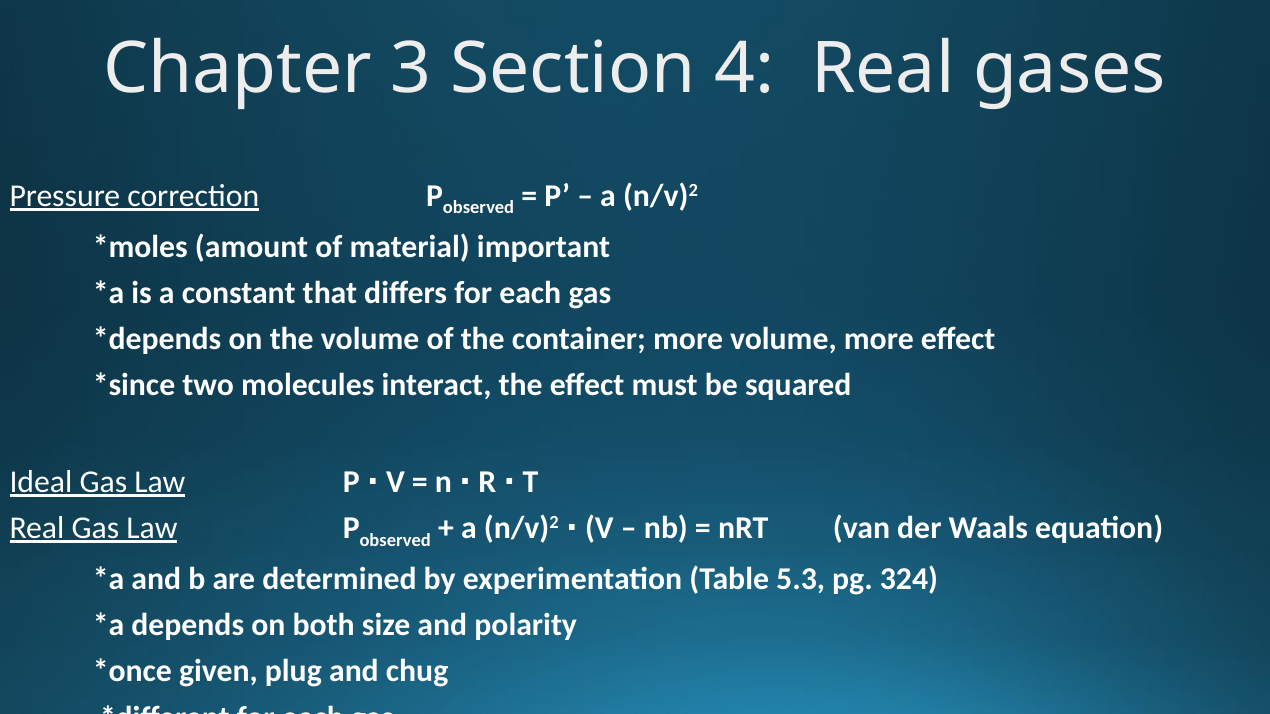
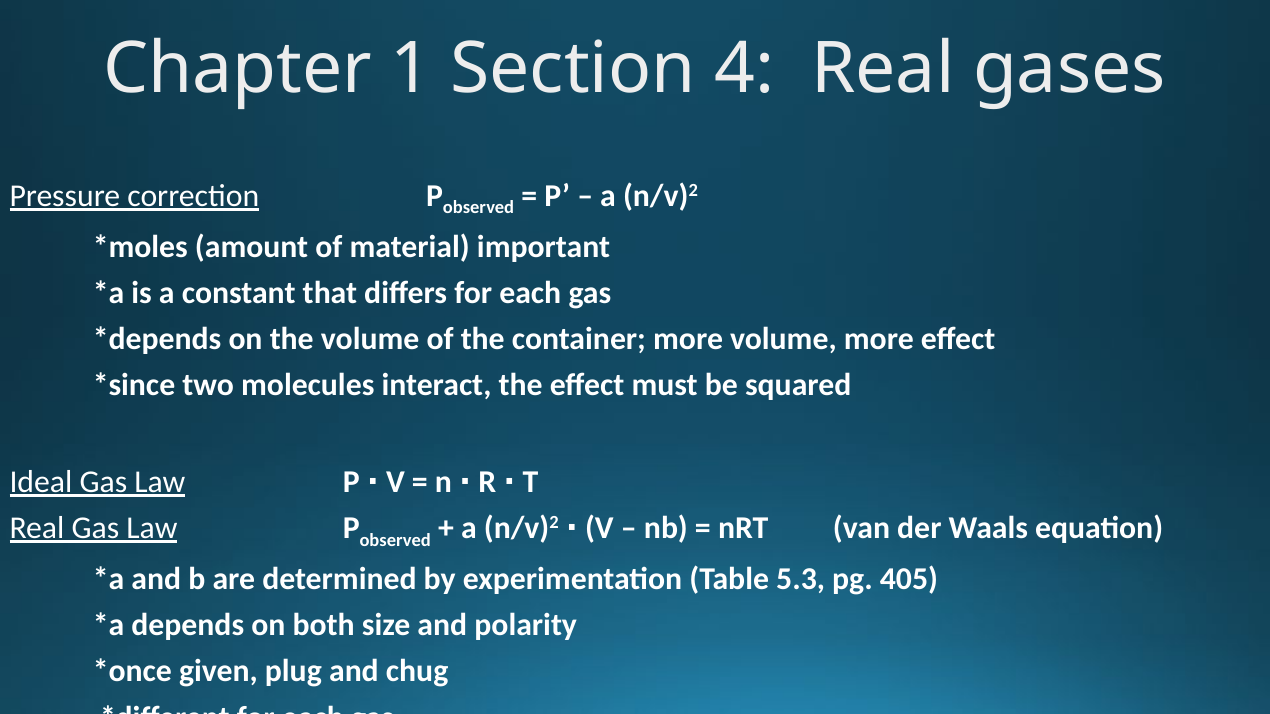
3: 3 -> 1 (411, 69)
324: 324 -> 405 (909, 580)
